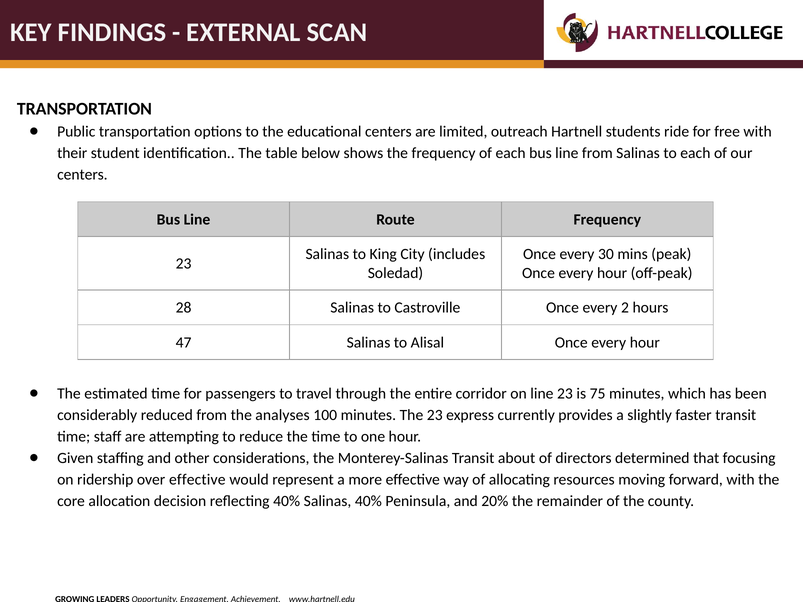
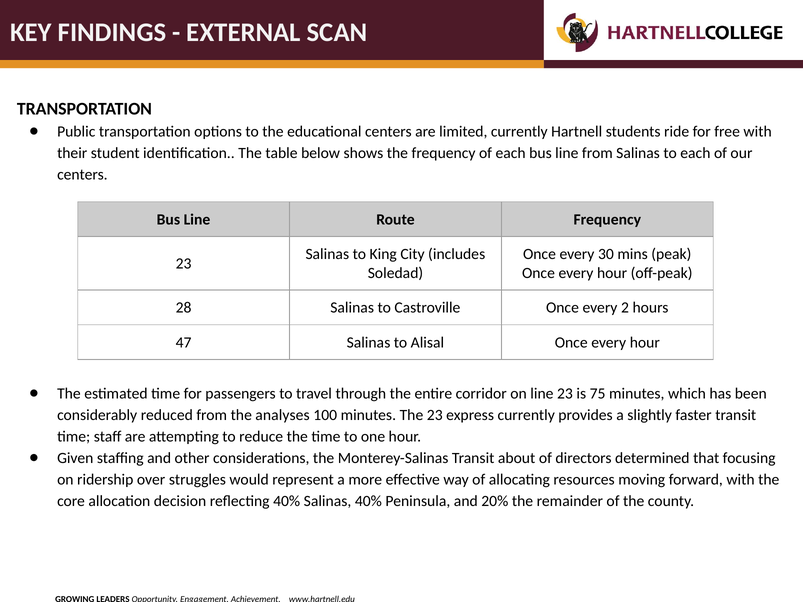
limited outreach: outreach -> currently (519, 131)
over effective: effective -> struggles (197, 480)
